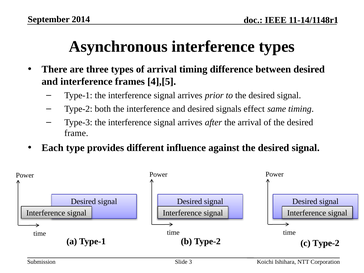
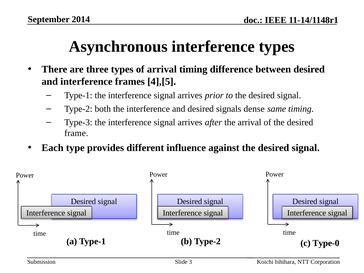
effect: effect -> dense (254, 109)
c Type-2: Type-2 -> Type-0 (326, 243)
